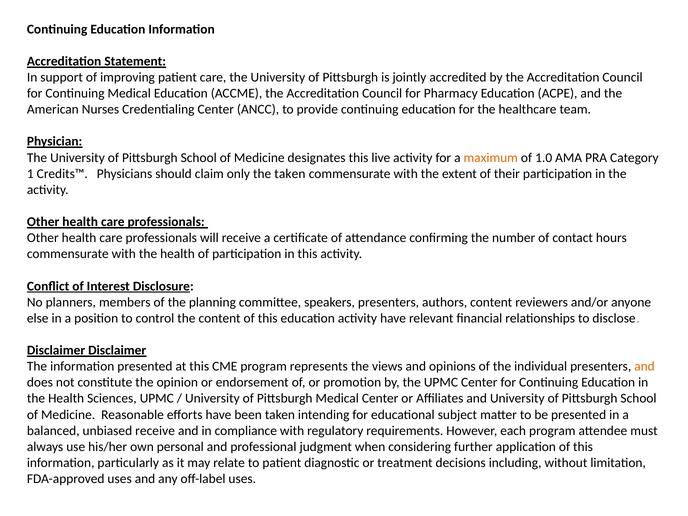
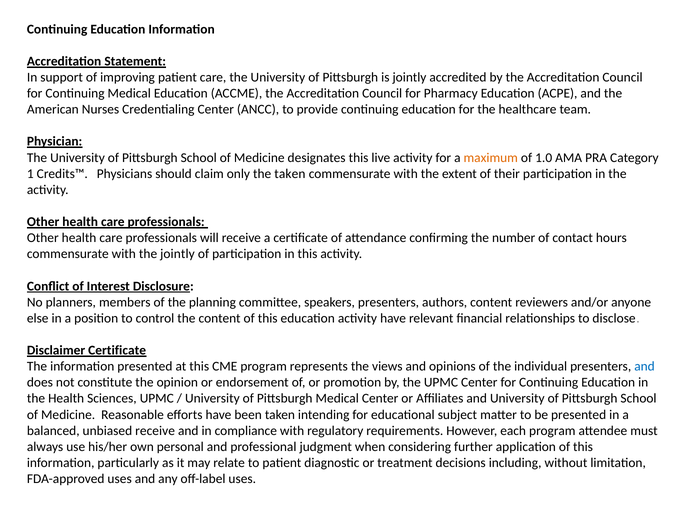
with the health: health -> jointly (177, 254)
Disclaimer Disclaimer: Disclaimer -> Certificate (117, 350)
and colour: orange -> blue (645, 366)
